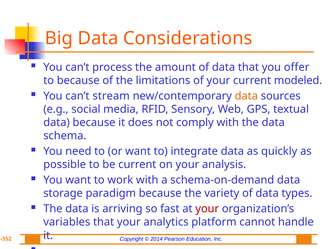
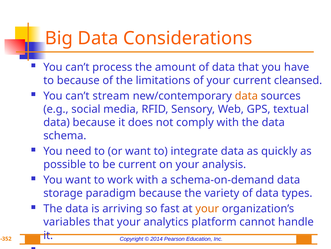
offer: offer -> have (297, 67)
modeled: modeled -> cleansed (298, 80)
your colour: red -> orange (207, 208)
